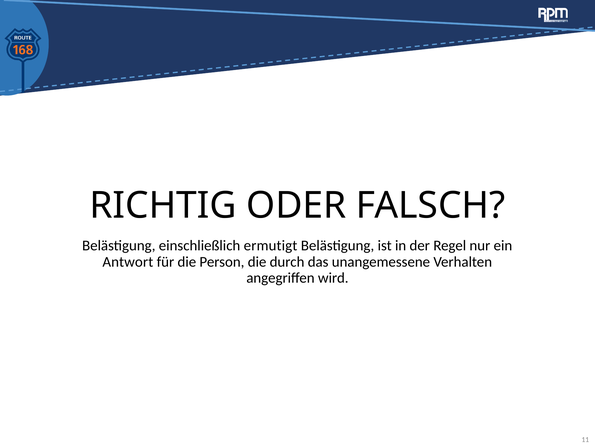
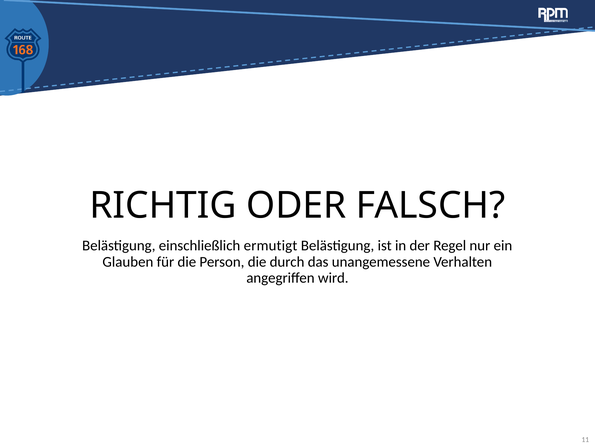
Antwort: Antwort -> Glauben (128, 261)
